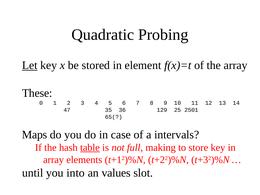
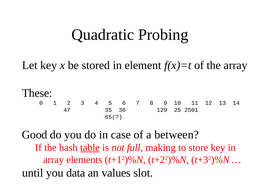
Let underline: present -> none (30, 65)
Maps: Maps -> Good (35, 135)
intervals: intervals -> between (177, 135)
into: into -> data (76, 173)
